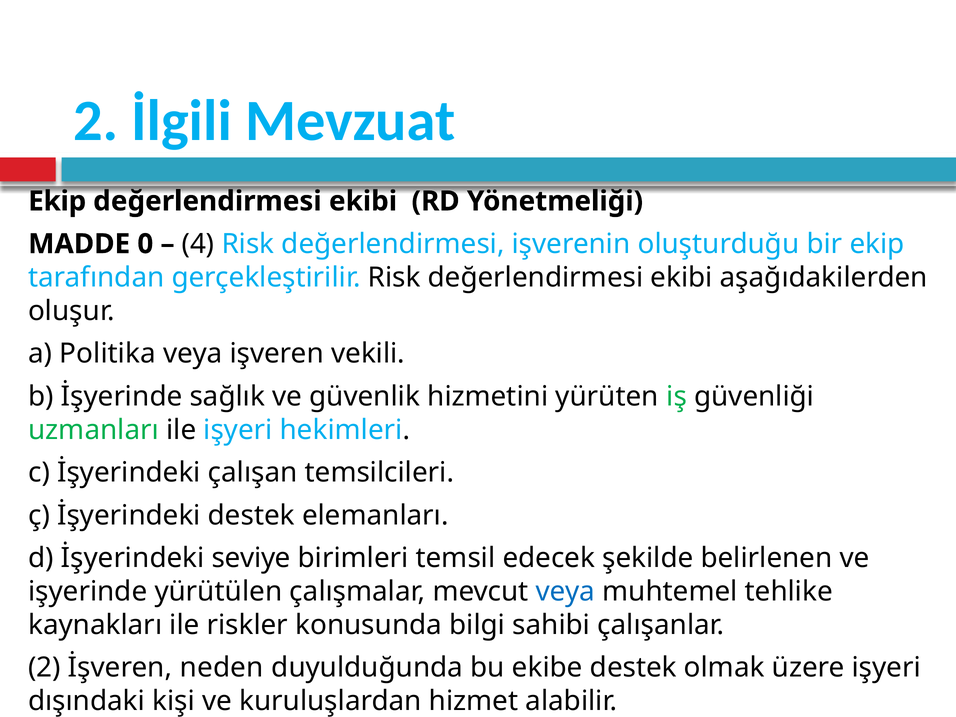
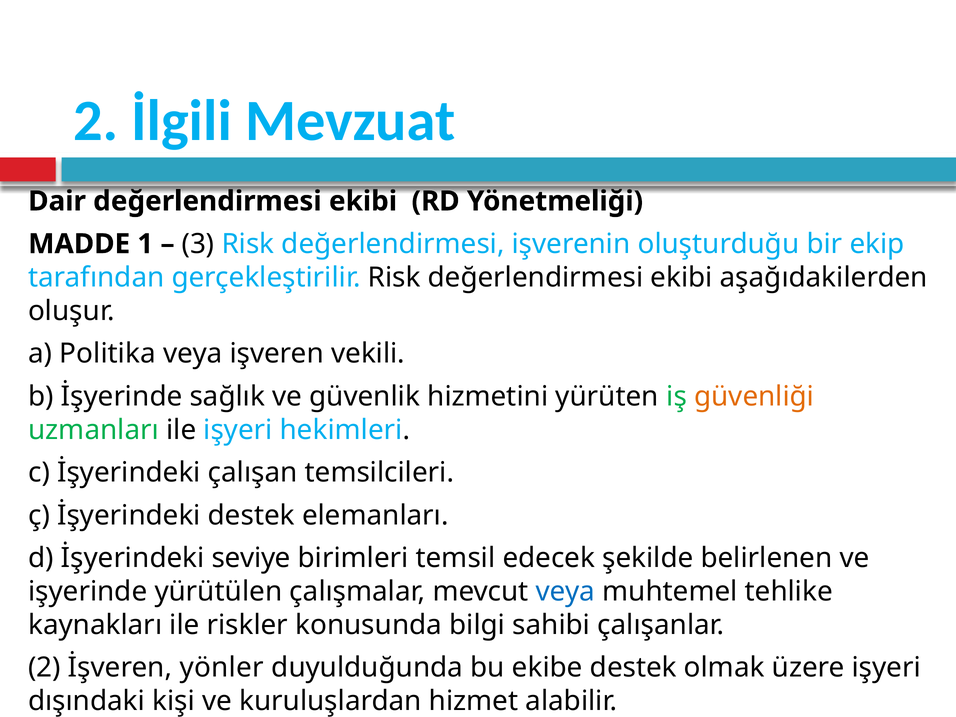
Ekip: Ekip -> Dair (57, 201)
0: 0 -> 1 (145, 244)
4: 4 -> 3 (198, 244)
güvenliği colour: black -> orange (754, 396)
neden: neden -> yönler (222, 668)
